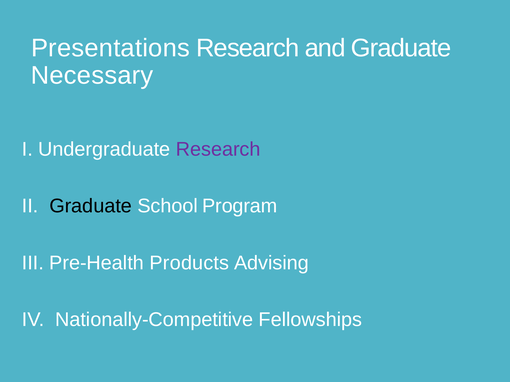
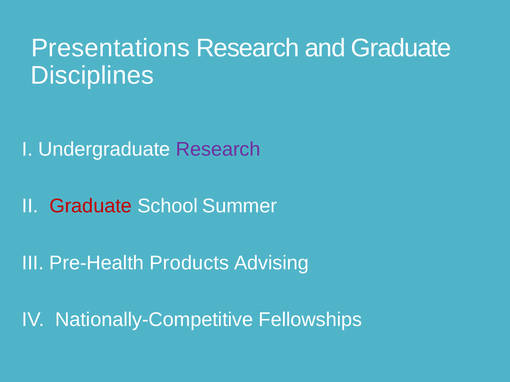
Necessary: Necessary -> Disciplines (92, 76)
Graduate colour: black -> red (91, 206)
Program: Program -> Summer (240, 206)
